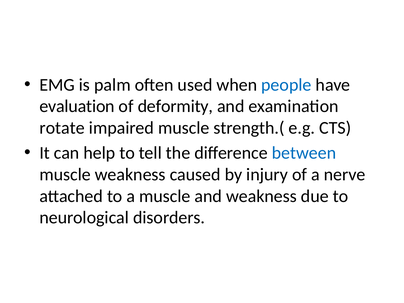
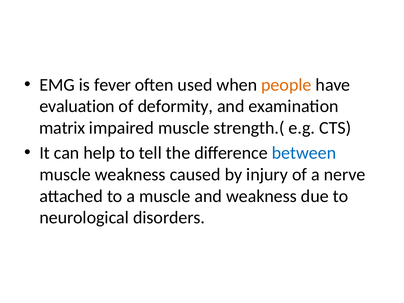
palm: palm -> fever (113, 85)
people colour: blue -> orange (286, 85)
rotate: rotate -> matrix (62, 128)
